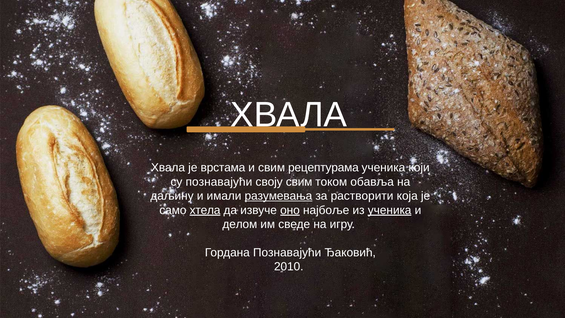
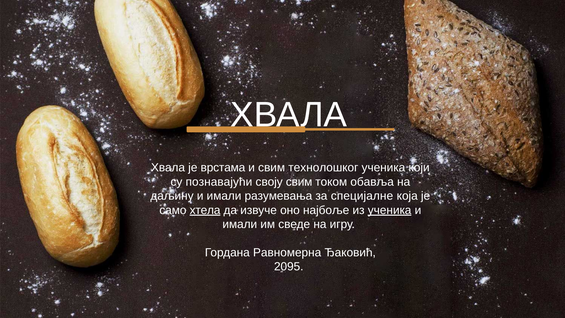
рецептурама: рецептурама -> технолошког (323, 168)
разумевања underline: present -> none (278, 196)
растворити: растворити -> специјалне (362, 196)
оно underline: present -> none (290, 210)
делом: делом -> имали (240, 224)
Гордана Познавајући: Познавајући -> Равномерна (287, 252)
2010: 2010 -> 2095 (289, 267)
